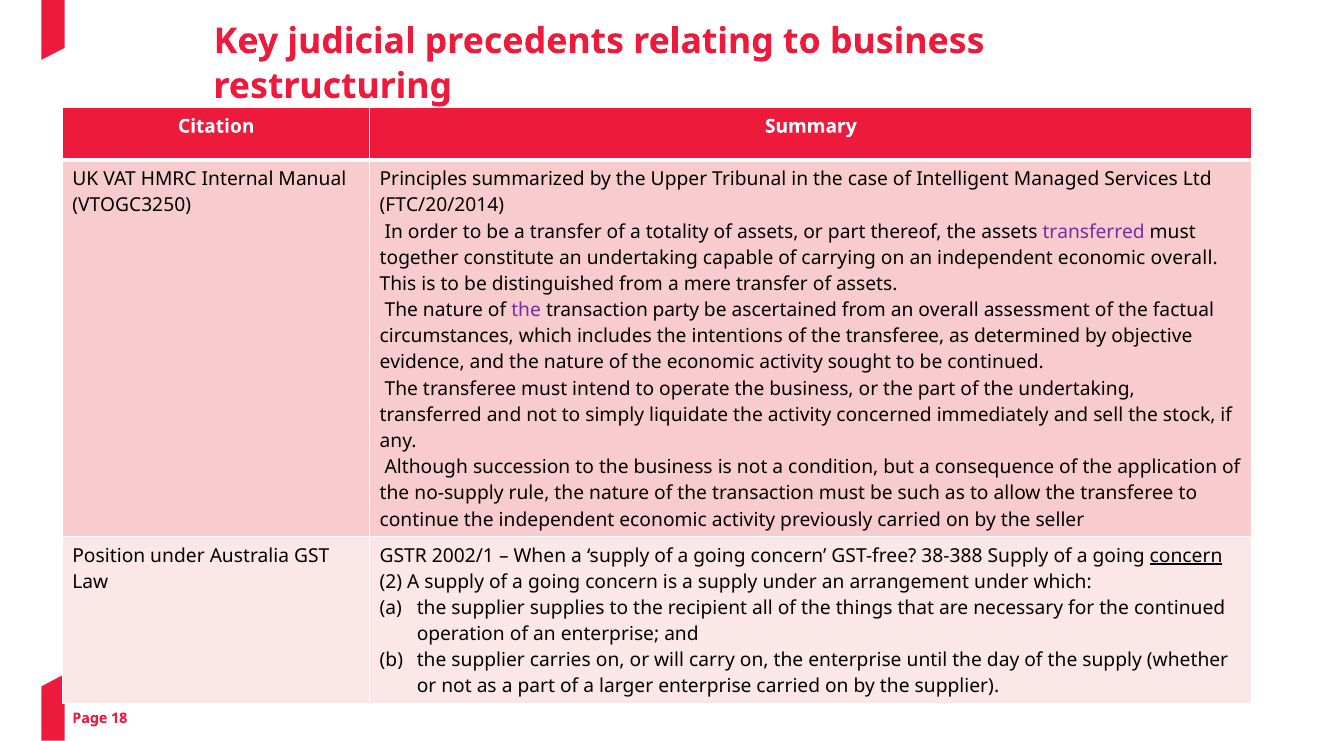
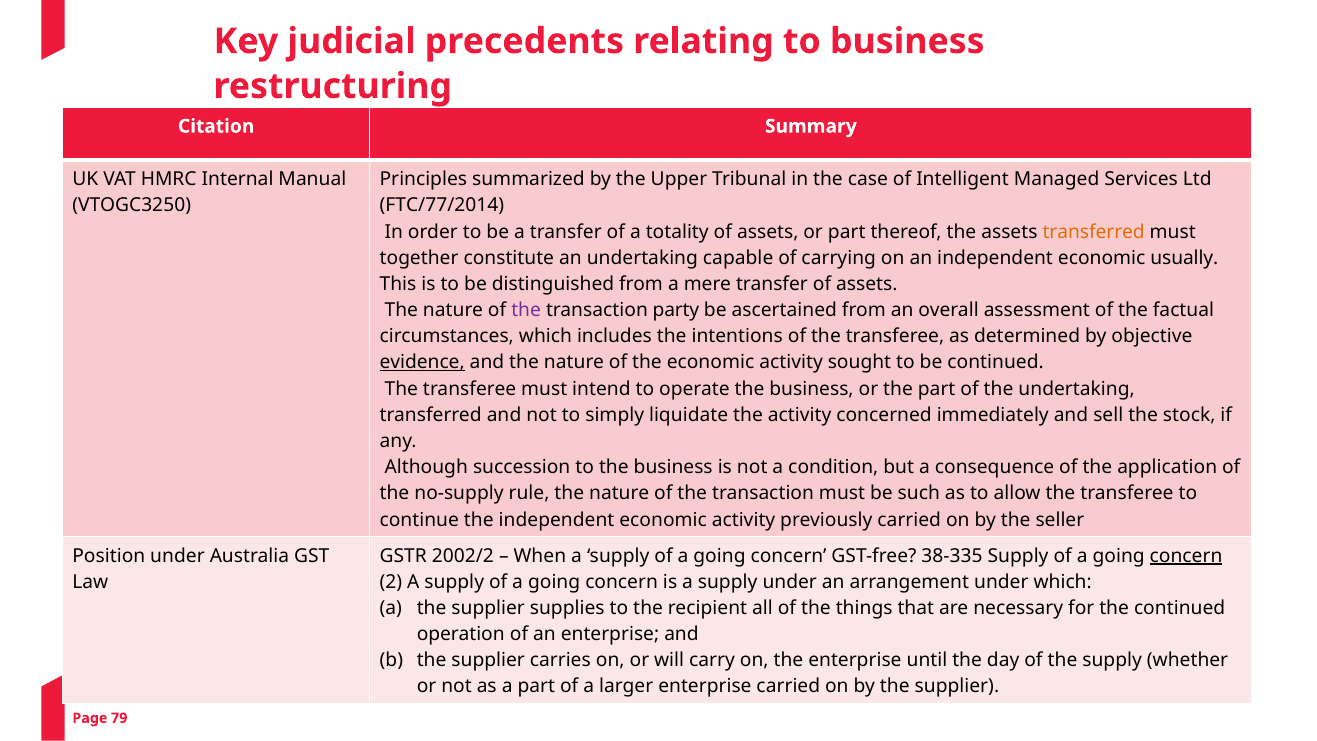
FTC/20/2014: FTC/20/2014 -> FTC/77/2014 (442, 205)
transferred colour: purple -> orange (1094, 232)
economic overall: overall -> usually (1184, 258)
evidence underline: none -> present (422, 363)
2002/1: 2002/1 -> 2002/2 (463, 556)
38-388: 38-388 -> 38-335 (952, 556)
18: 18 -> 79 (119, 718)
